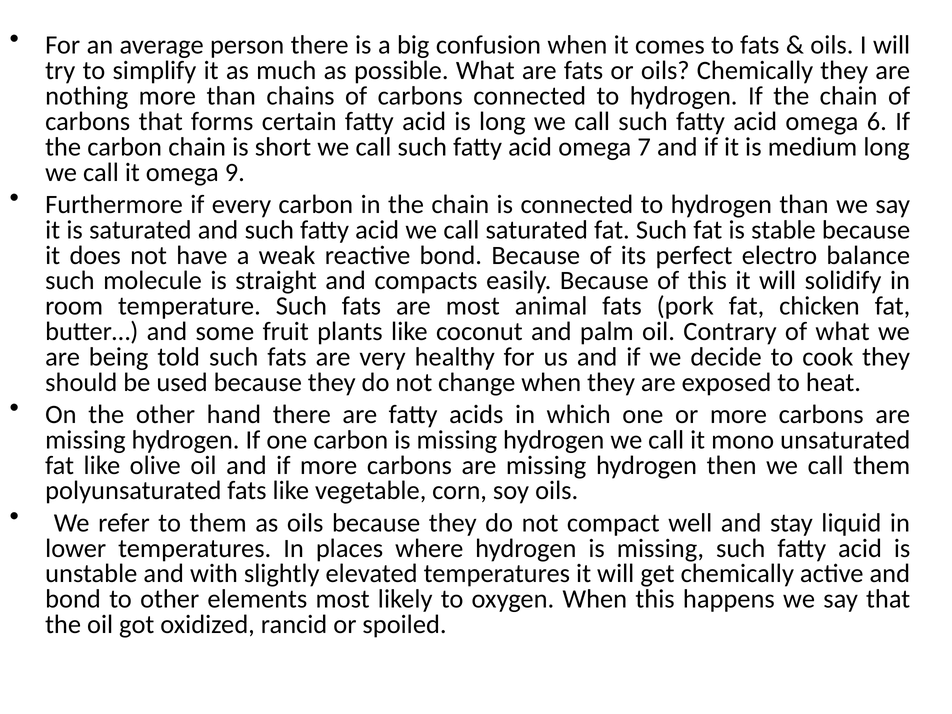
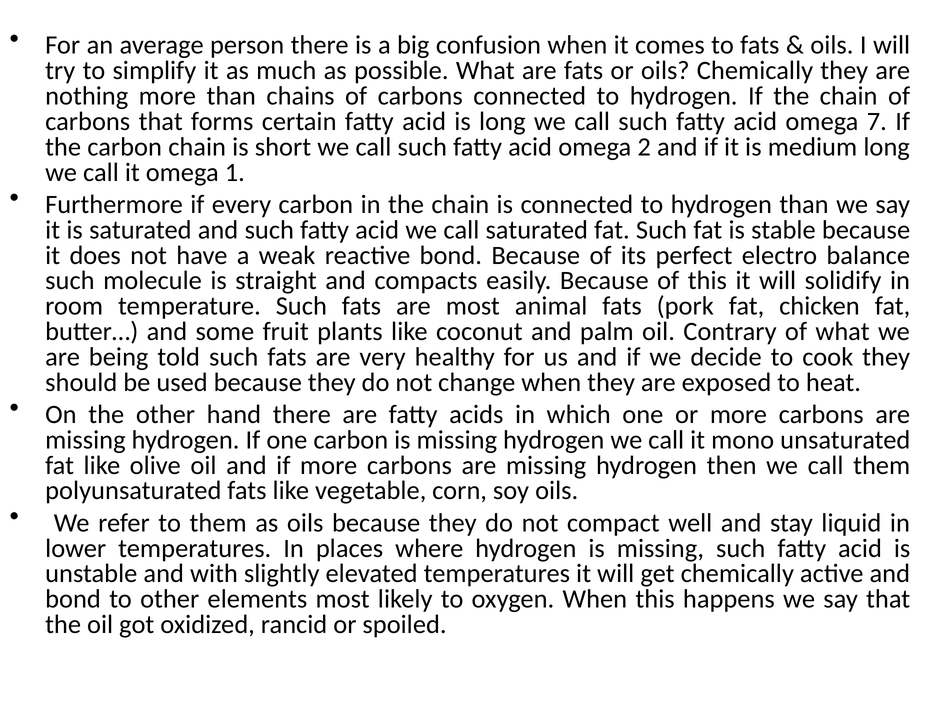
6: 6 -> 7 (877, 121)
7: 7 -> 2 (644, 147)
9: 9 -> 1 (235, 172)
